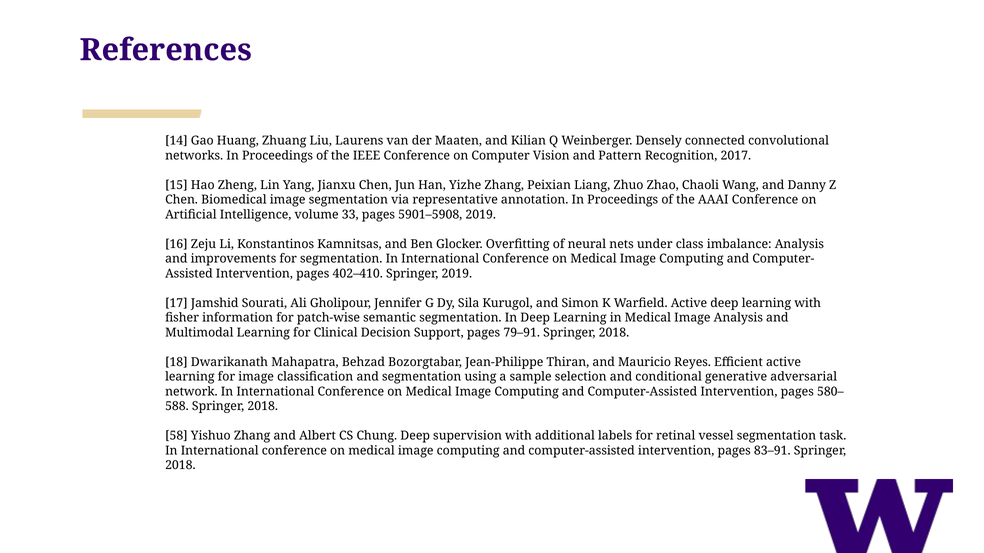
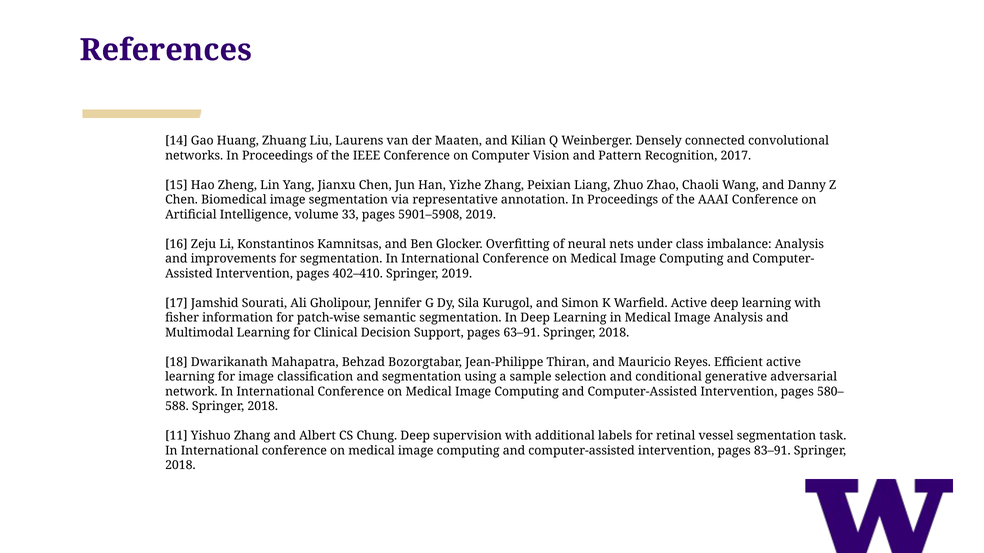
79–91: 79–91 -> 63–91 (522, 333)
58: 58 -> 11 (176, 436)
